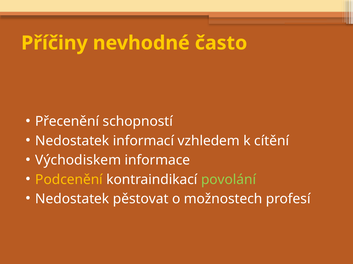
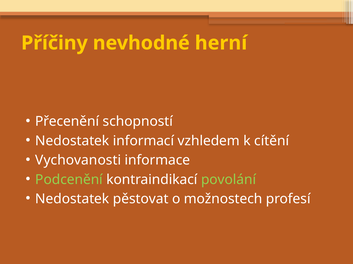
často: často -> herní (221, 43)
Východiskem: Východiskem -> Vychovanosti (78, 161)
Podcenění colour: yellow -> light green (69, 180)
